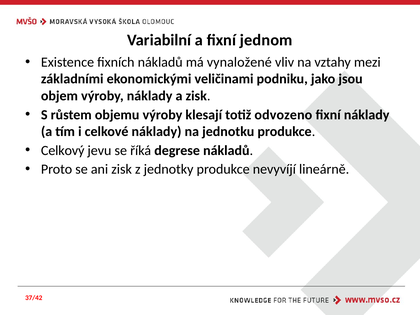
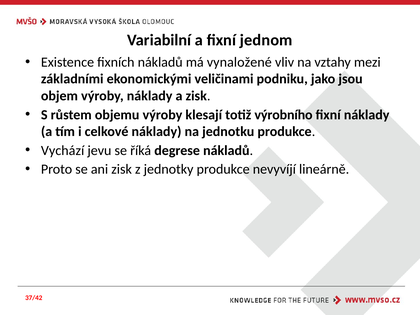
odvozeno: odvozeno -> výrobního (284, 115)
Celkový: Celkový -> Vychází (63, 150)
